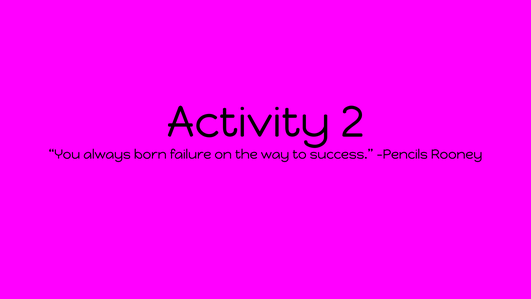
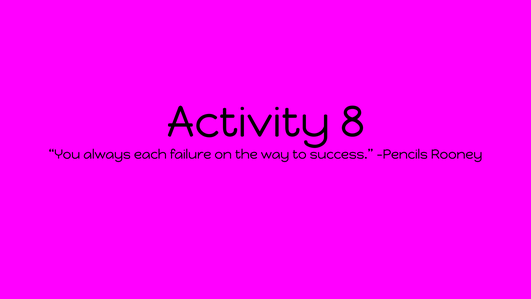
2: 2 -> 8 (353, 122)
born: born -> each (150, 154)
